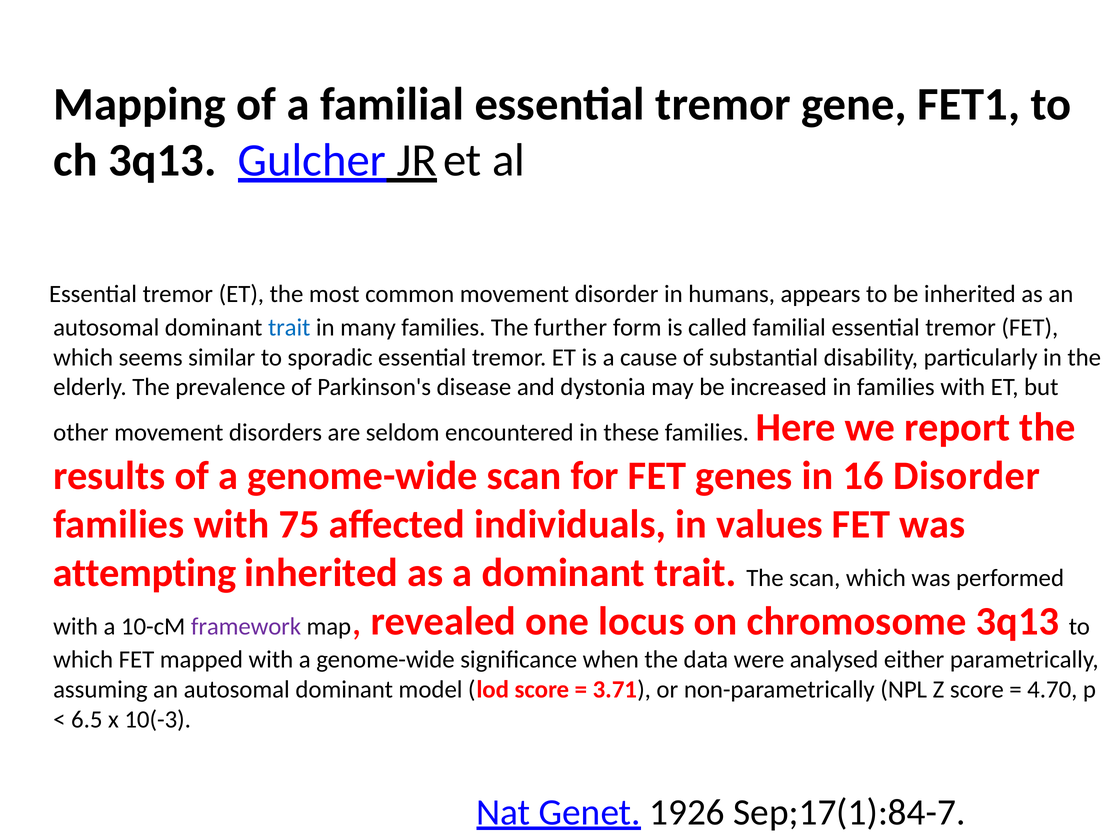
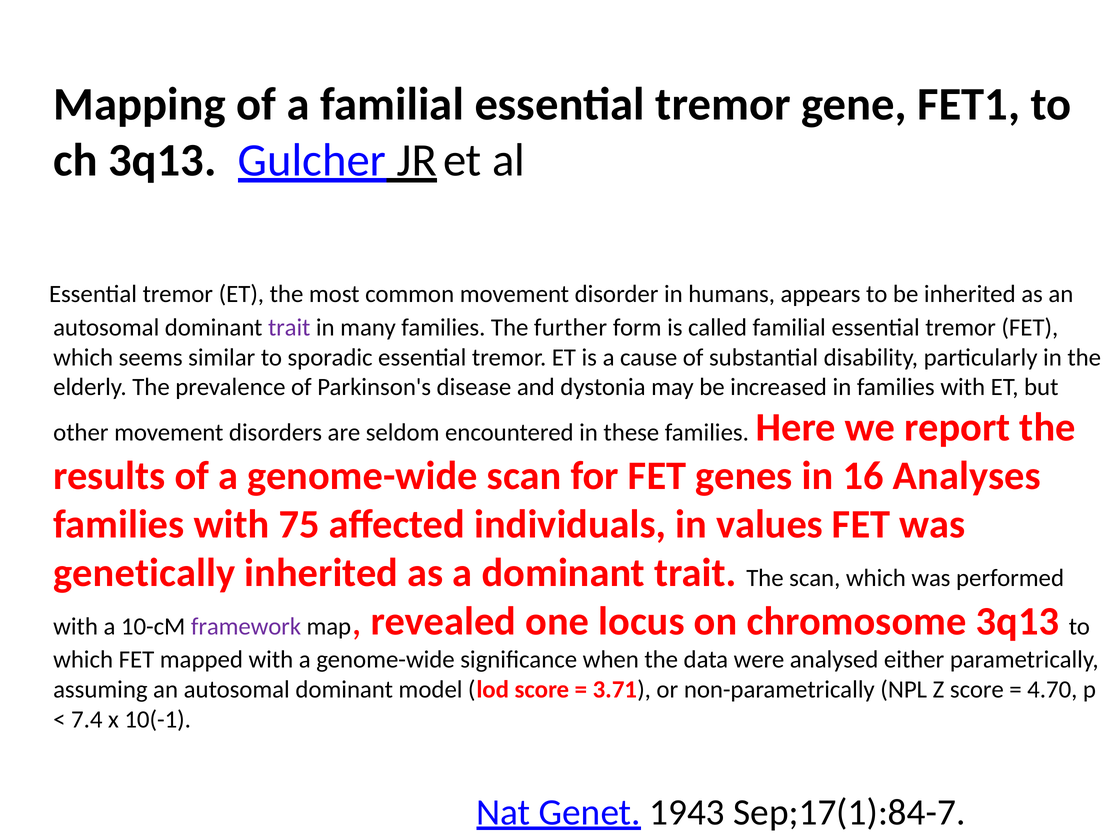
trait colour: blue -> purple (289, 328)
16 Disorder: Disorder -> Analyses (967, 476)
attempting: attempting -> genetically (144, 573)
6.5: 6.5 -> 7.4 (87, 719)
10(-3: 10(-3 -> 10(-1 (158, 719)
1926: 1926 -> 1943 (687, 812)
